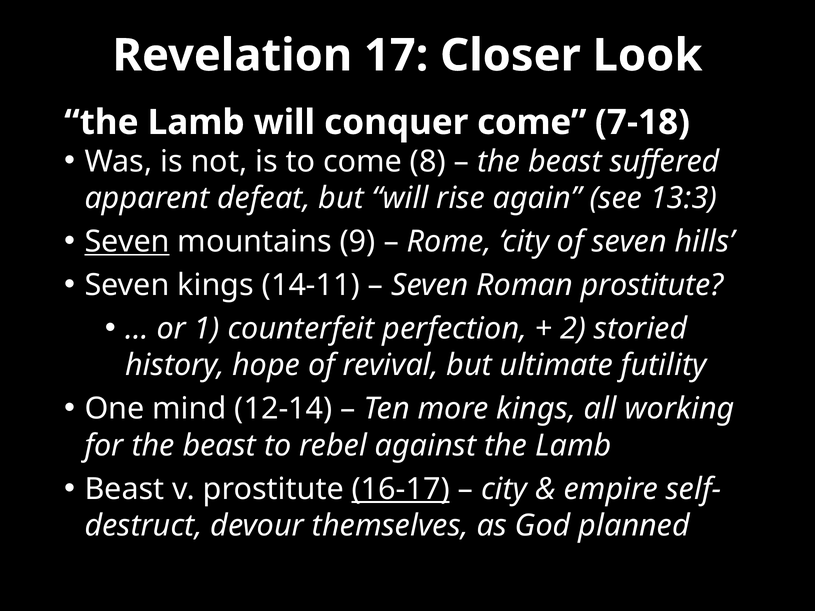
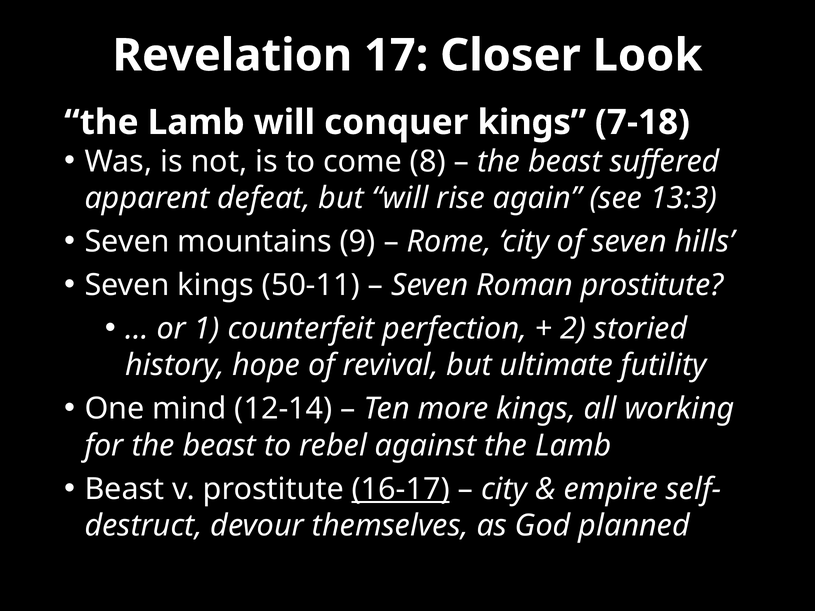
conquer come: come -> kings (532, 122)
Seven underline: present -> none (127, 242)
14-11: 14-11 -> 50-11 (311, 285)
